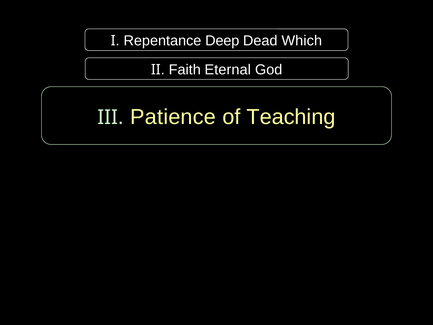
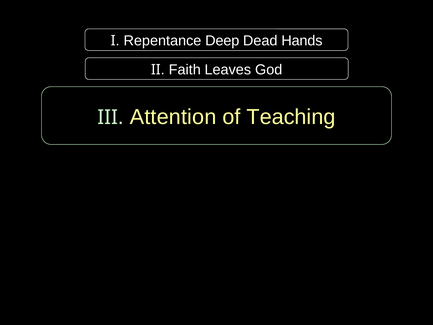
Which: Which -> Hands (302, 41)
Eternal: Eternal -> Leaves (228, 70)
Patience: Patience -> Attention (173, 117)
